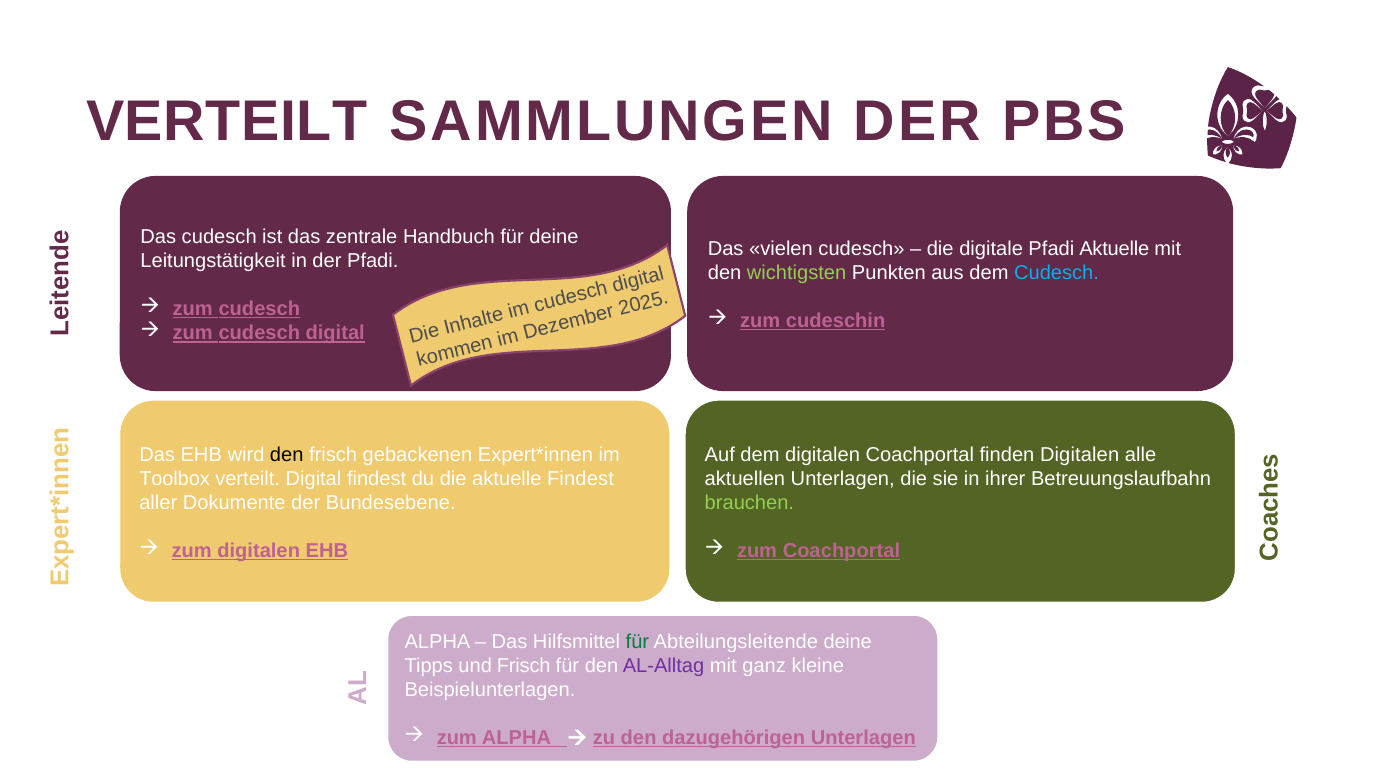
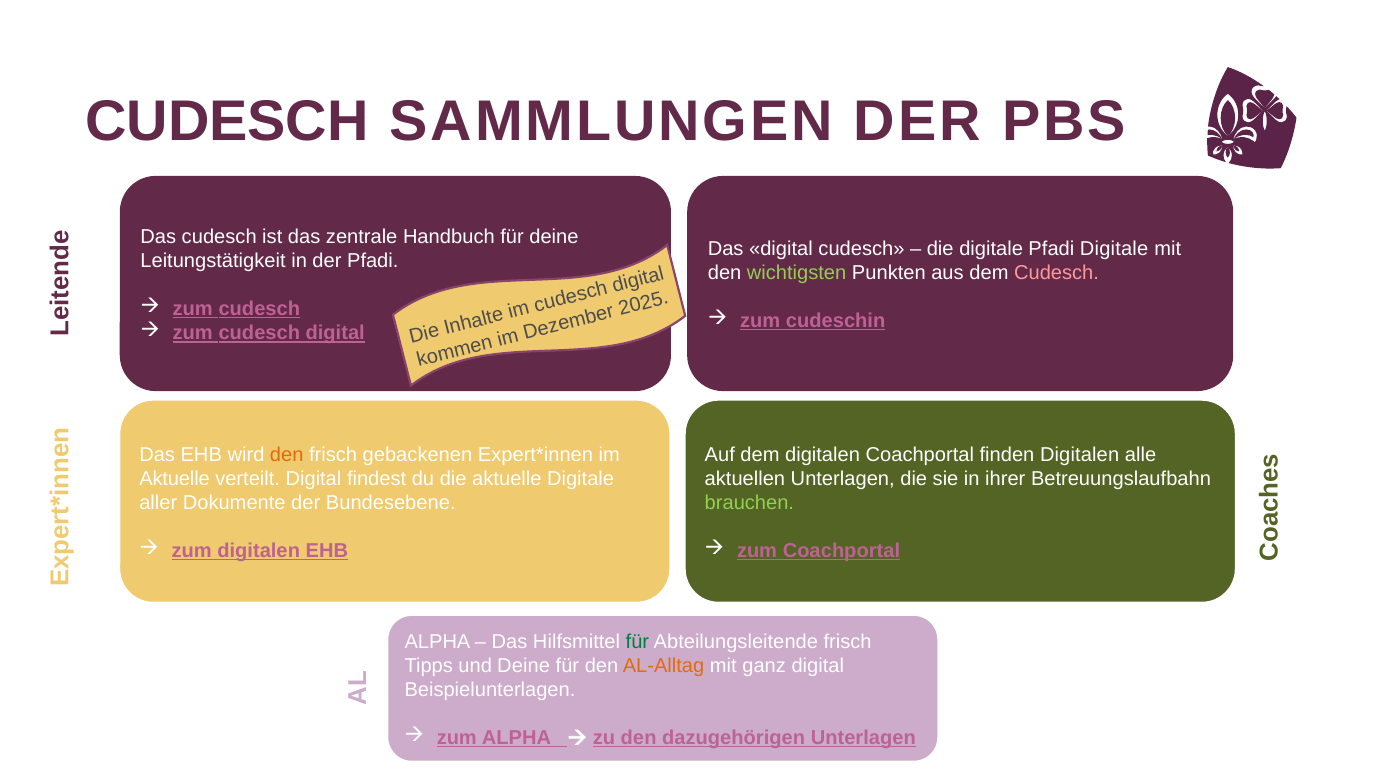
VERTEILT: VERTEILT -> CUDESCH (227, 122)
Das vielen: vielen -> digital (781, 249)
Pfadi Aktuelle: Aktuelle -> Digitale (1114, 249)
Cudesch colour: light blue -> pink (1057, 273)
den colour: black -> orange (287, 455)
Toolbox: Toolbox -> Aktuelle (175, 479)
aktuelle Findest: Findest -> Digitale (581, 479)
Abteilungsleitende deine: deine -> frisch (848, 642)
und Frisch: Frisch -> Deine (524, 666)
AL-Alltag colour: purple -> orange (664, 666)
ganz kleine: kleine -> digital (818, 666)
